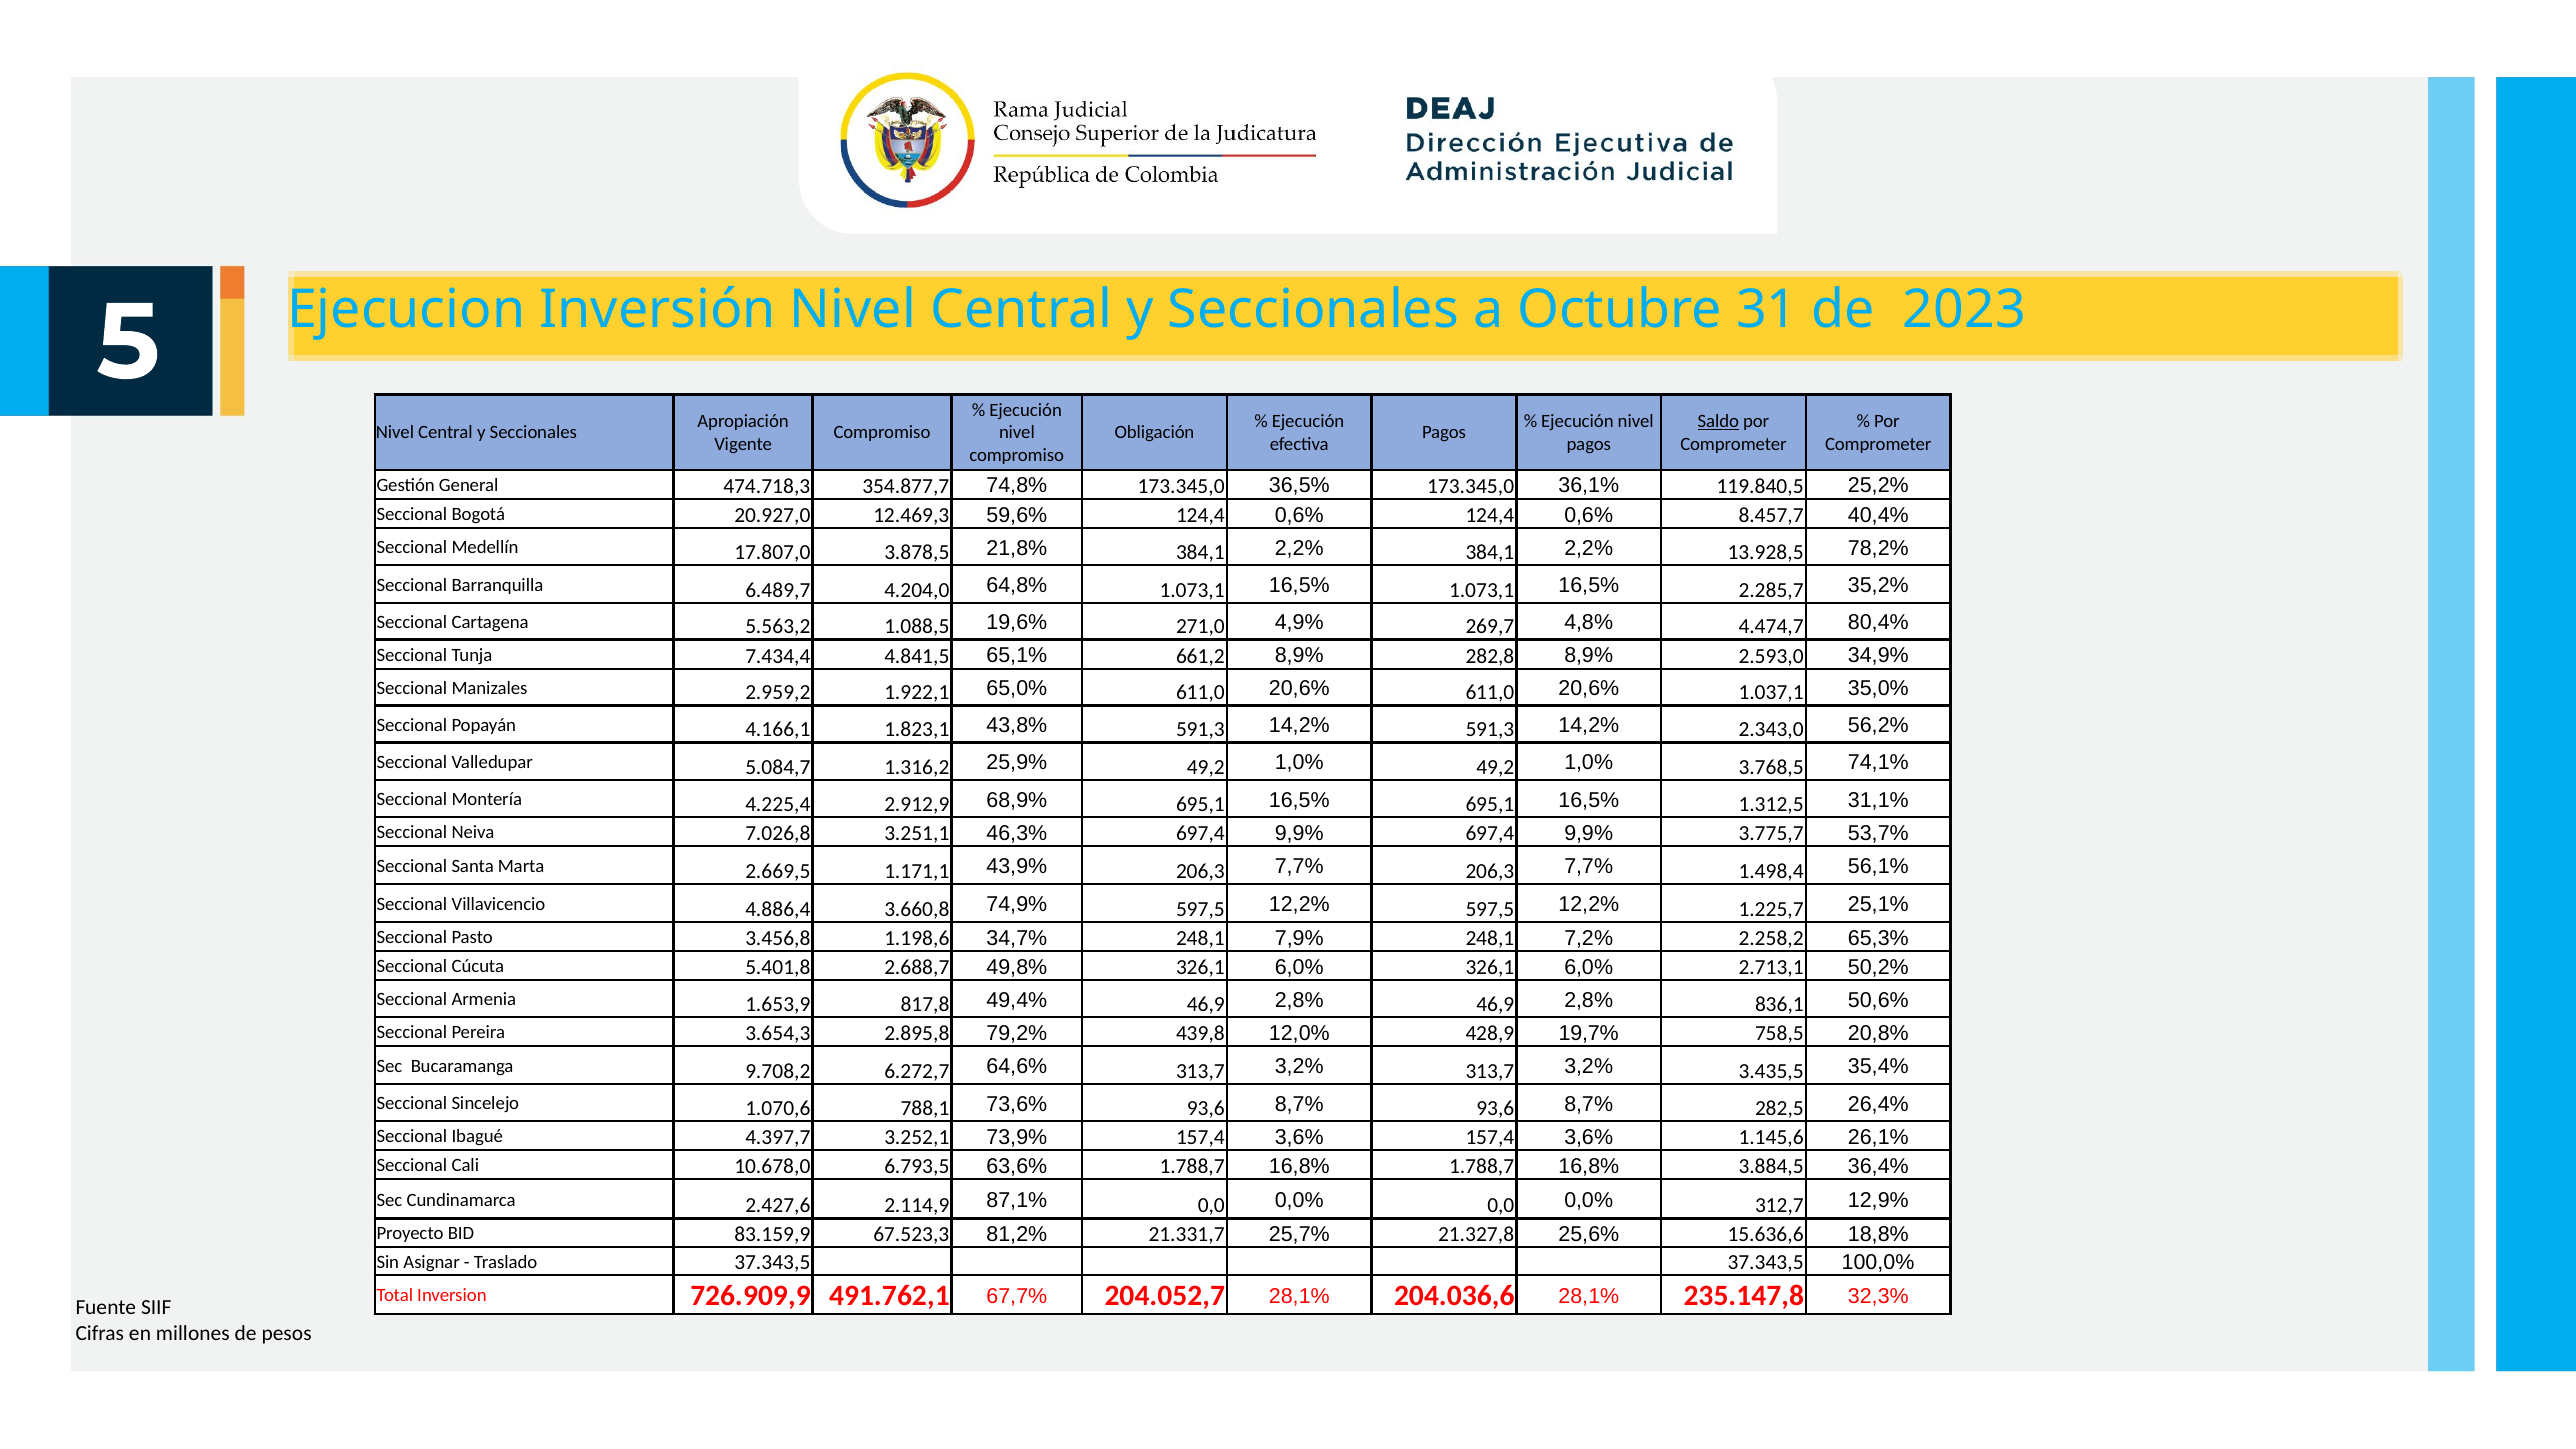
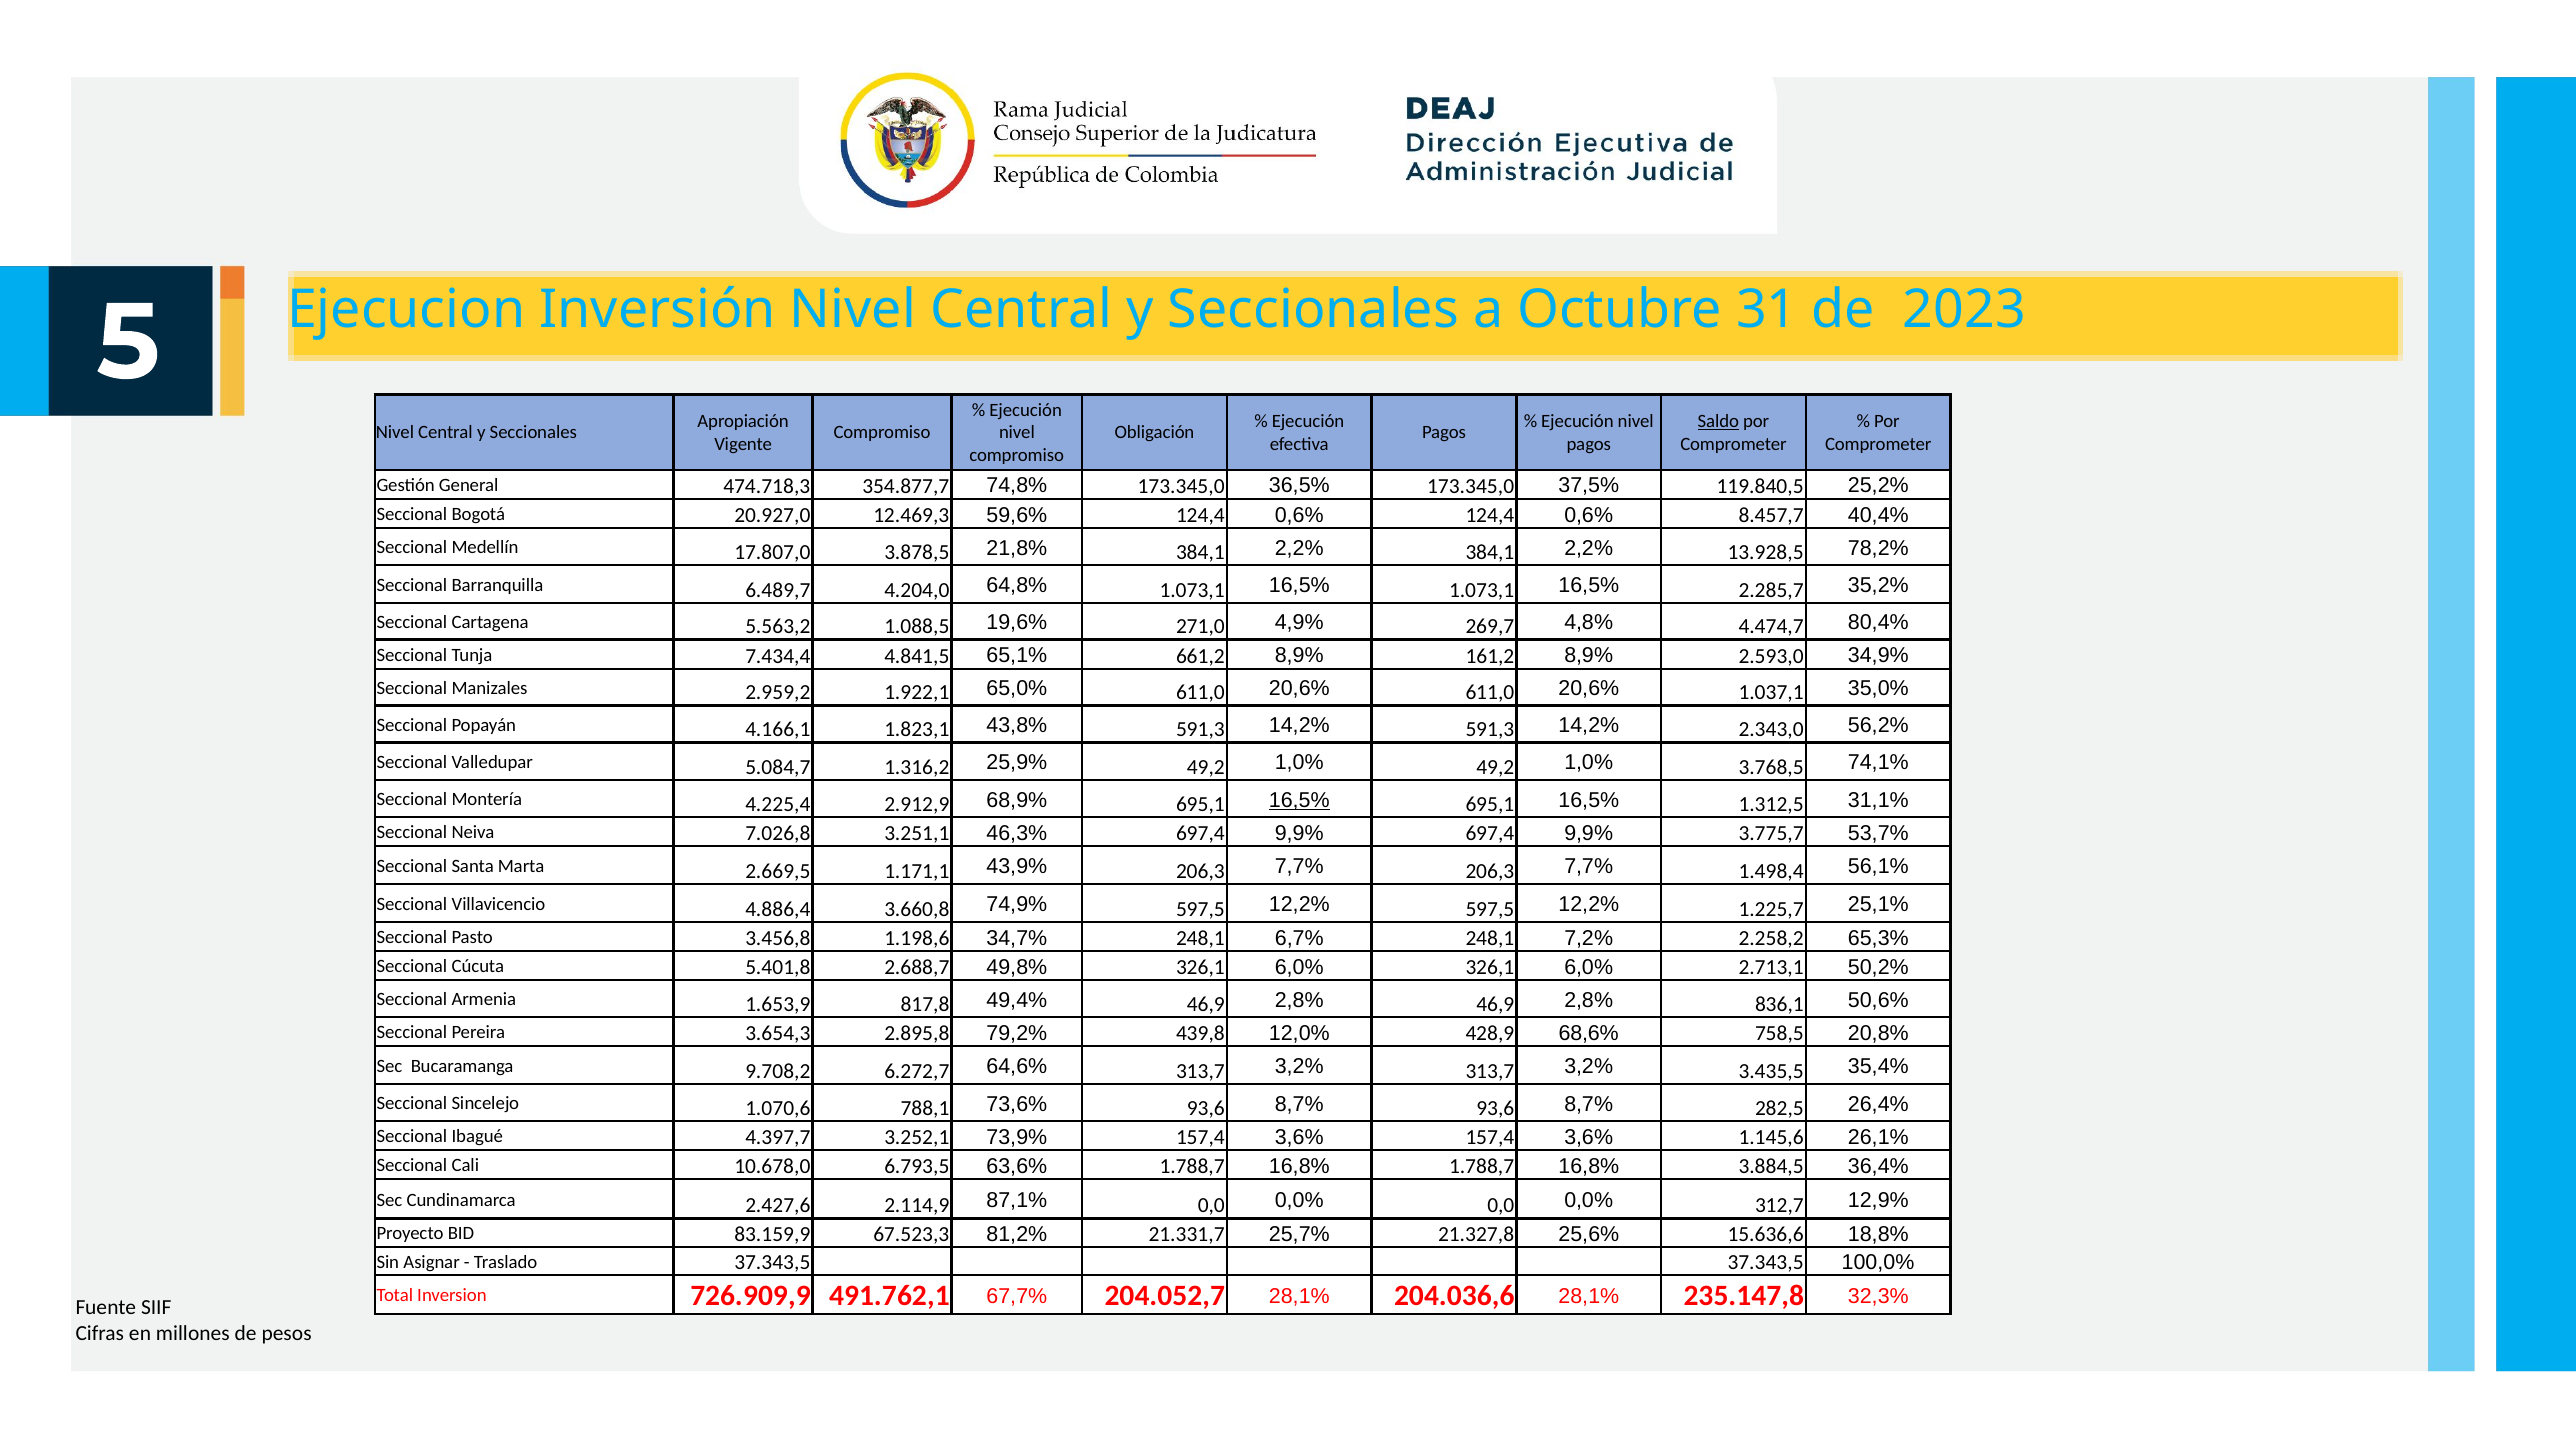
36,1%: 36,1% -> 37,5% (1589, 486)
282,8: 282,8 -> 161,2 (1490, 656)
16,5% underline: none -> present (1299, 800)
7,9%: 7,9% -> 6,7% (1299, 938)
19,7%: 19,7% -> 68,6% (1589, 1033)
